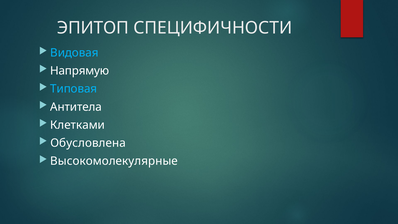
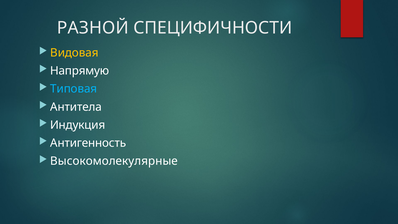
ЭПИТОП: ЭПИТОП -> РАЗНОЙ (93, 28)
Видовая colour: light blue -> yellow (74, 53)
Клетками: Клетками -> Индукция (78, 125)
Обусловлена: Обусловлена -> Антигенность (88, 143)
